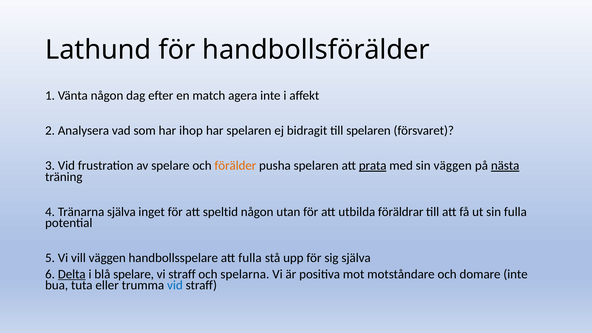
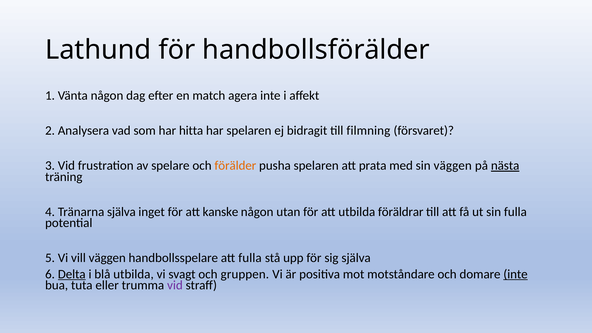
ihop: ihop -> hitta (191, 131)
till spelaren: spelaren -> filmning (368, 131)
prata underline: present -> none (373, 166)
speltid: speltid -> kanske (220, 212)
blå spelare: spelare -> utbilda (133, 274)
vi straff: straff -> svagt (182, 274)
spelarna: spelarna -> gruppen (245, 274)
inte underline: none -> present (516, 274)
vid colour: blue -> purple (175, 285)
